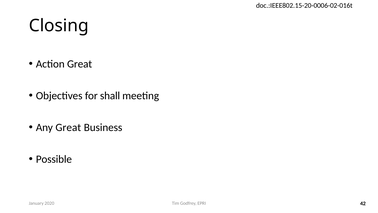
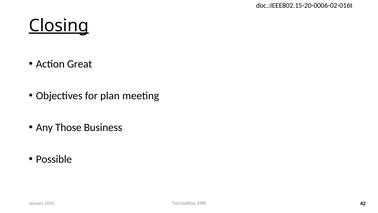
Closing underline: none -> present (59, 26)
shall: shall -> plan (110, 96)
Any Great: Great -> Those (68, 127)
